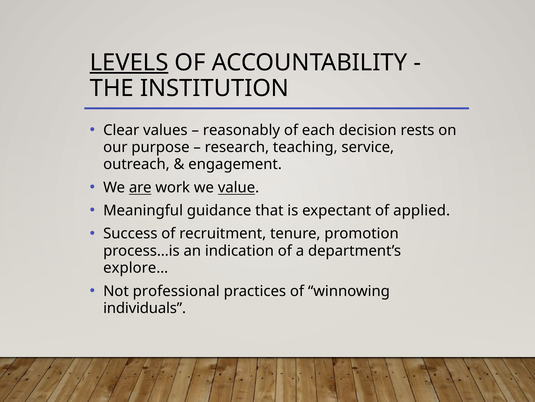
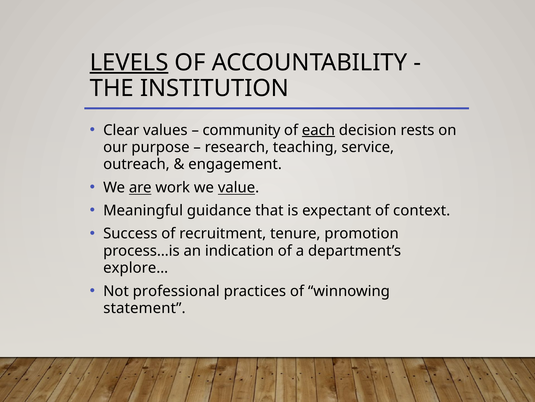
reasonably: reasonably -> community (242, 130)
each underline: none -> present (318, 130)
applied: applied -> context (422, 210)
individuals: individuals -> statement (144, 308)
